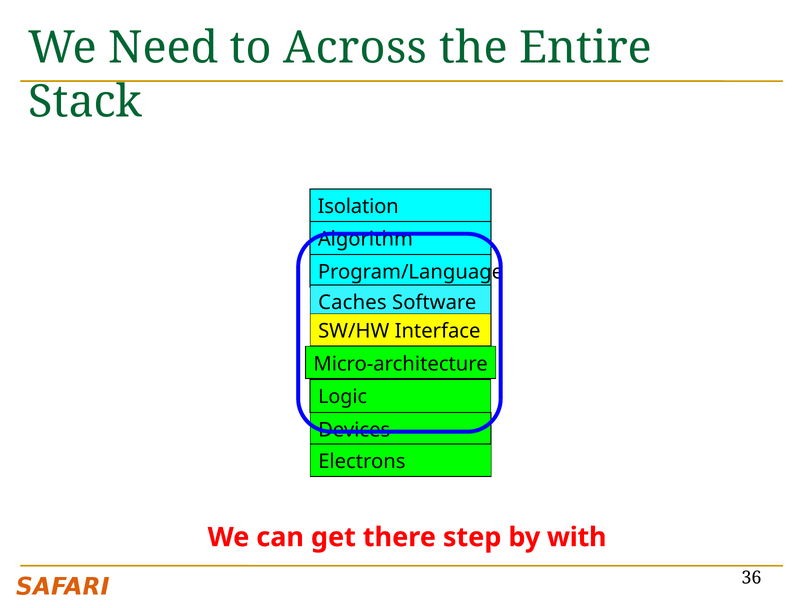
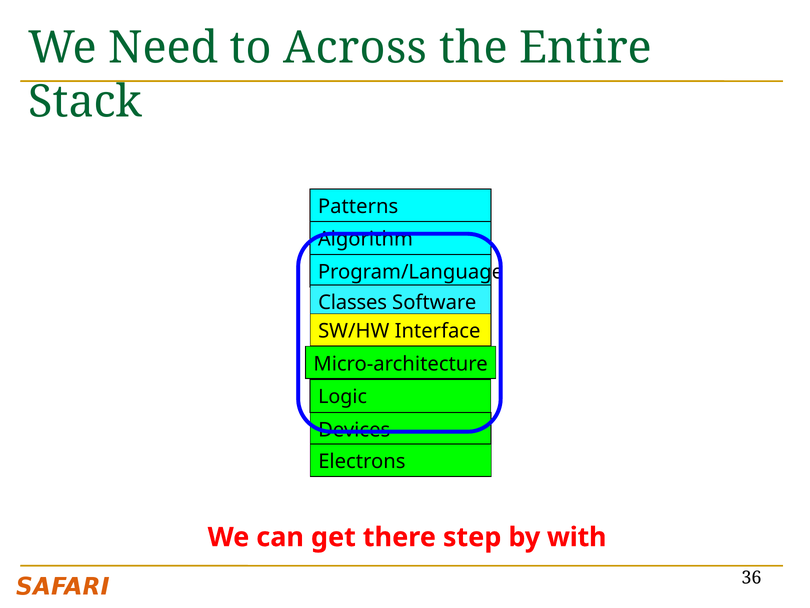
Isolation: Isolation -> Patterns (358, 207)
Caches: Caches -> Classes (353, 302)
